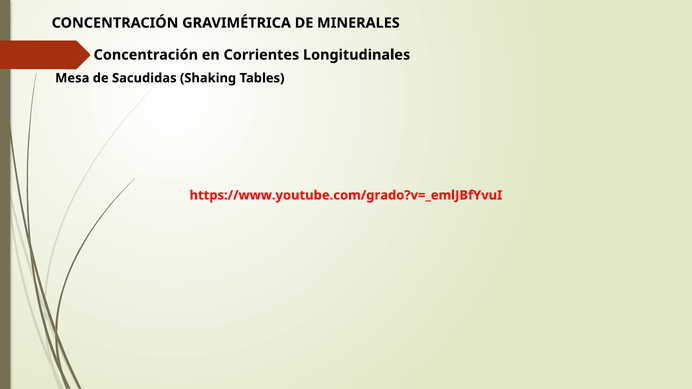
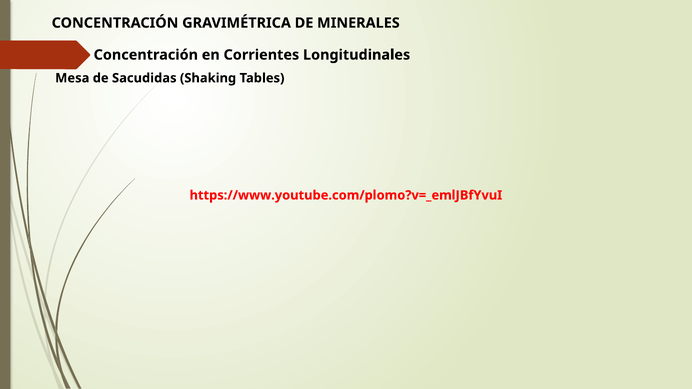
https://www.youtube.com/grado?v=_emlJBfYvuI: https://www.youtube.com/grado?v=_emlJBfYvuI -> https://www.youtube.com/plomo?v=_emlJBfYvuI (346, 195)
